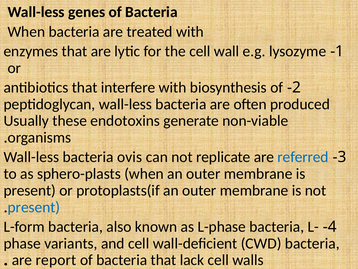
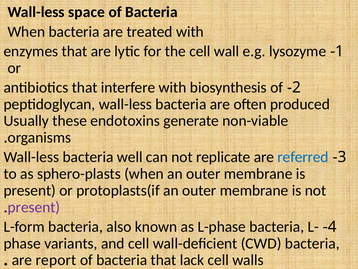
genes: genes -> space (87, 12)
ovis: ovis -> well (130, 157)
present colour: blue -> purple (34, 207)
